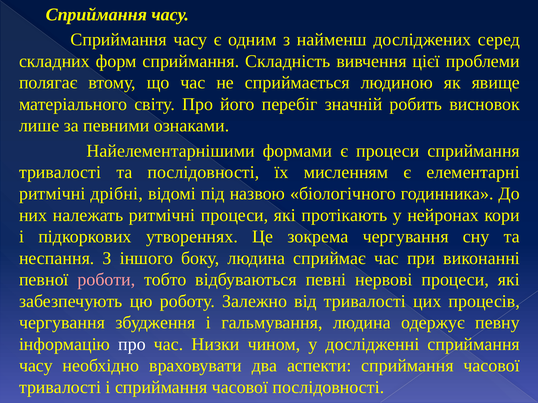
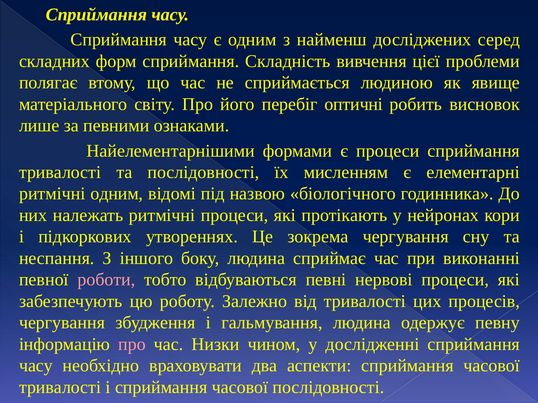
значній: значній -> оптичні (354, 104)
ритмічні дрібні: дрібні -> одним (117, 194)
про colour: white -> pink (132, 345)
